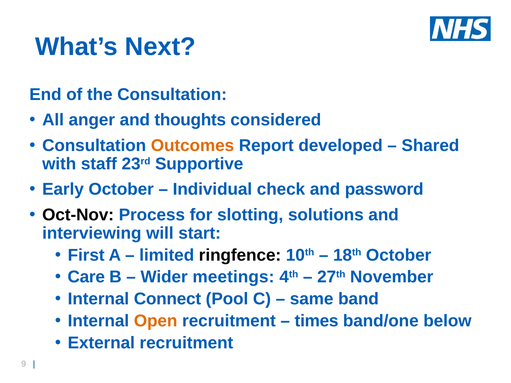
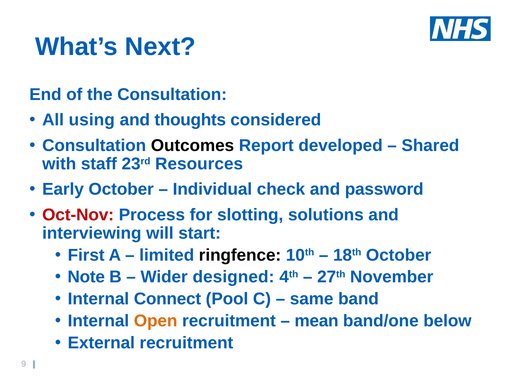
anger: anger -> using (92, 120)
Outcomes colour: orange -> black (192, 146)
Supportive: Supportive -> Resources (199, 164)
Oct-Nov colour: black -> red (78, 215)
Care: Care -> Note (86, 277)
meetings: meetings -> designed (233, 277)
times: times -> mean (317, 321)
